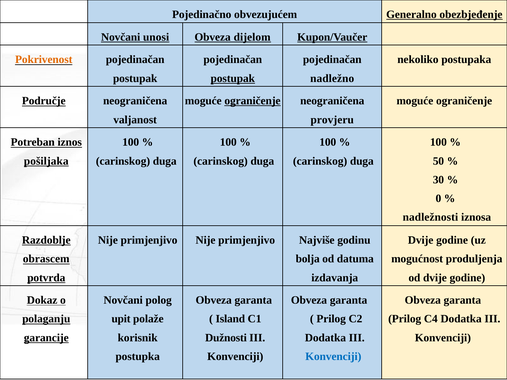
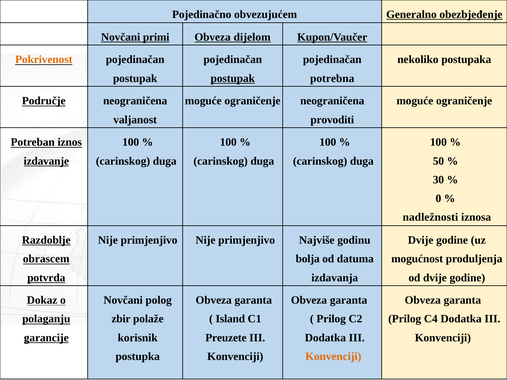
unosi: unosi -> primi (156, 37)
nadležno: nadležno -> potrebna (332, 78)
ograničenje underline: present -> none (253, 101)
provjeru: provjeru -> provoditi (332, 120)
pošiljaka: pošiljaka -> izdavanje (46, 161)
upit: upit -> zbir (121, 319)
Dužnosti: Dužnosti -> Preuzete (226, 338)
Konvenciji colour: blue -> orange (333, 357)
